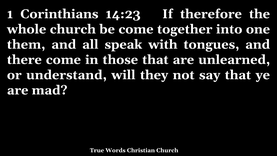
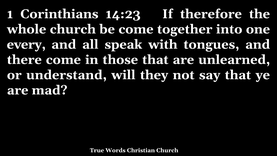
them: them -> every (26, 44)
